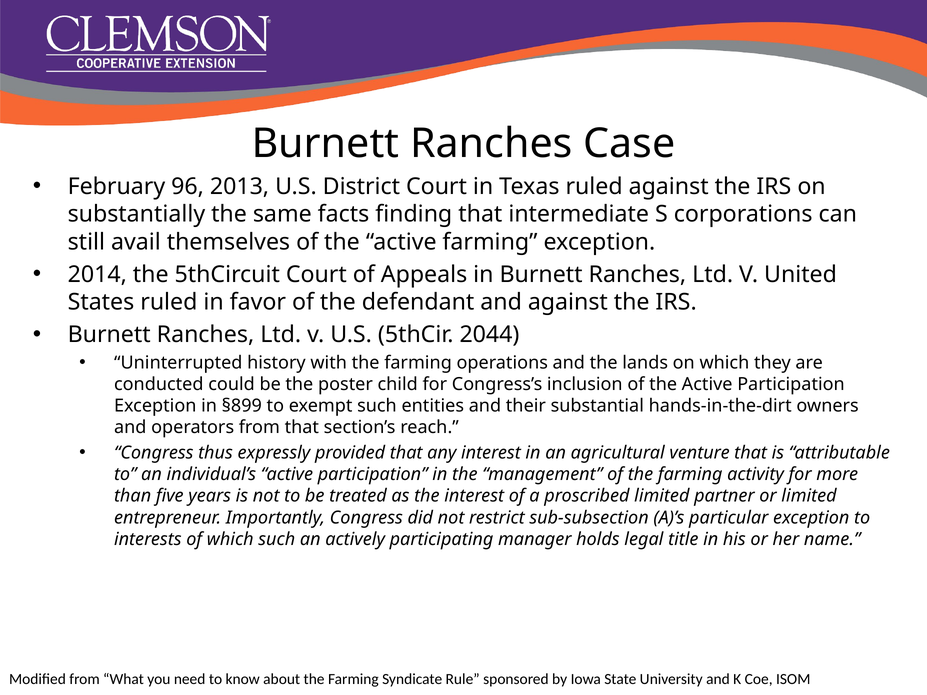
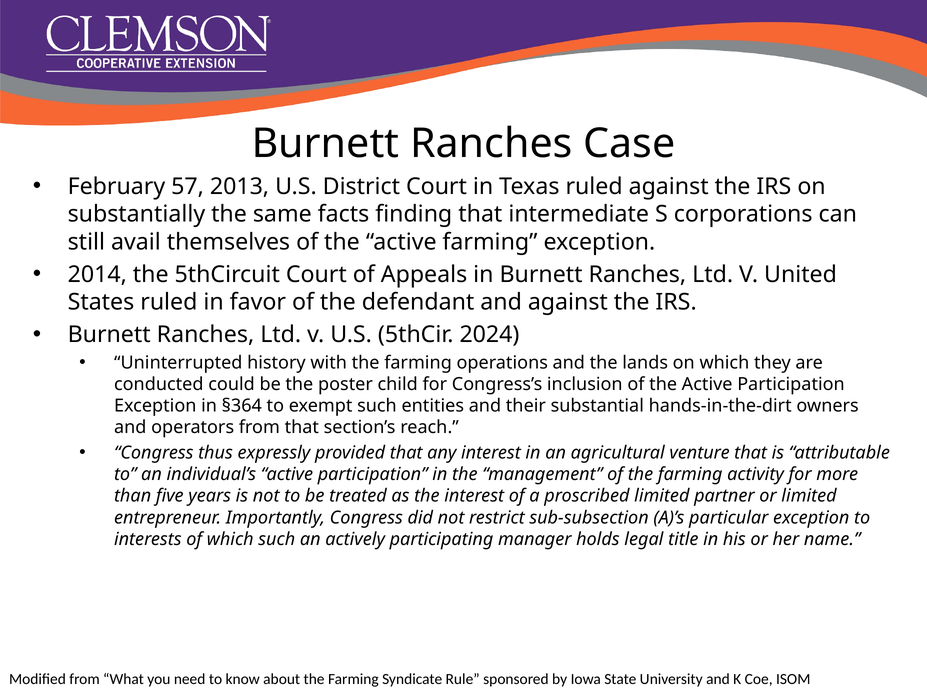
96: 96 -> 57 (188, 186)
2044: 2044 -> 2024 (489, 335)
§899: §899 -> §364 (242, 406)
